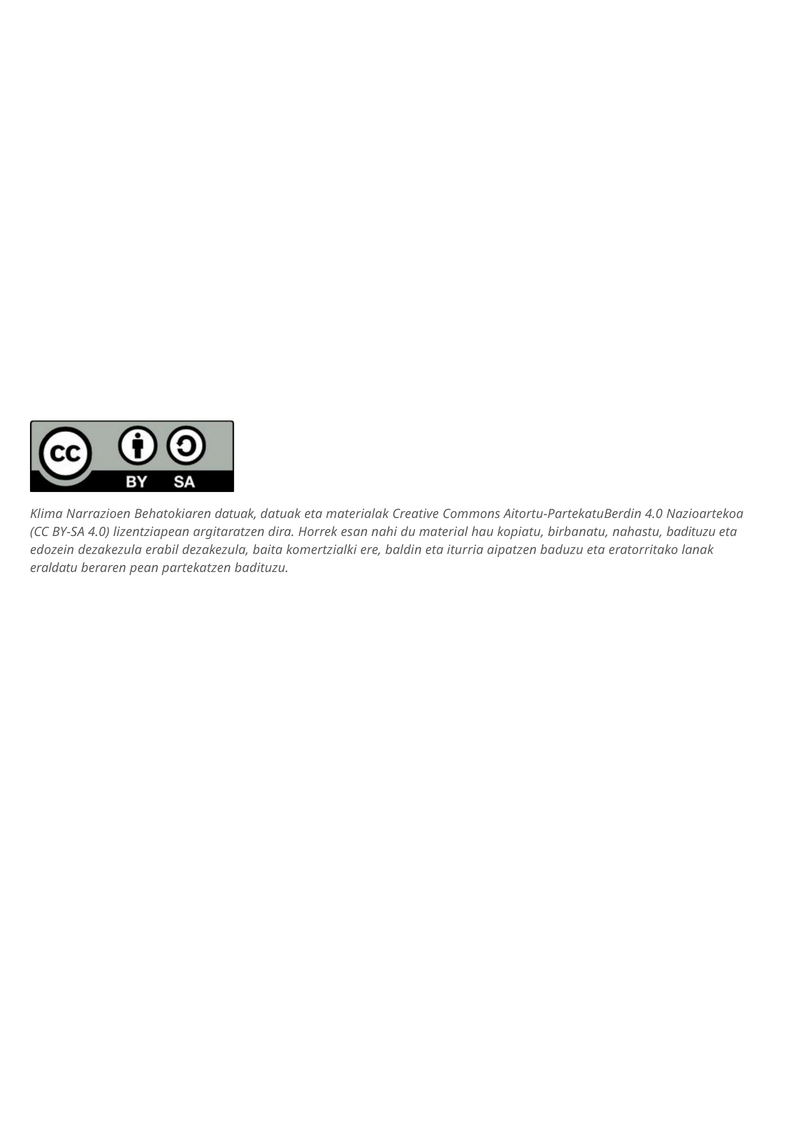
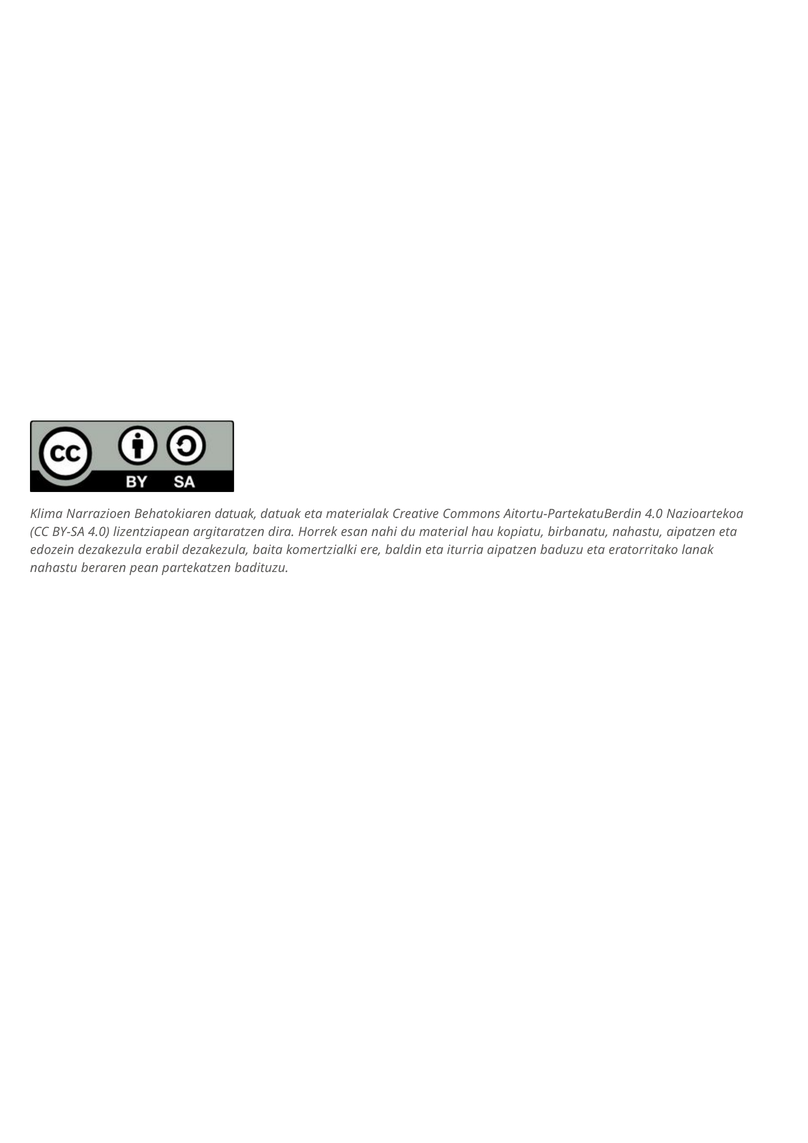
nahastu badituzu: badituzu -> aipatzen (691, 532)
eraldatu: eraldatu -> nahastu (54, 568)
